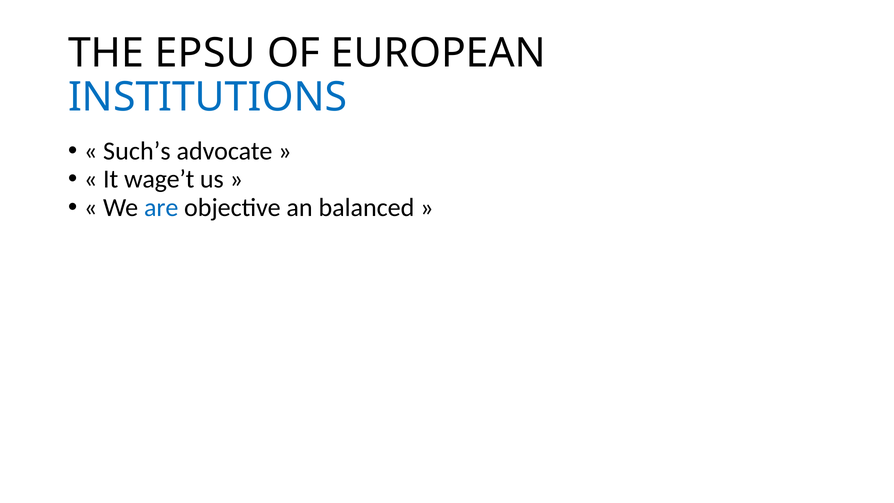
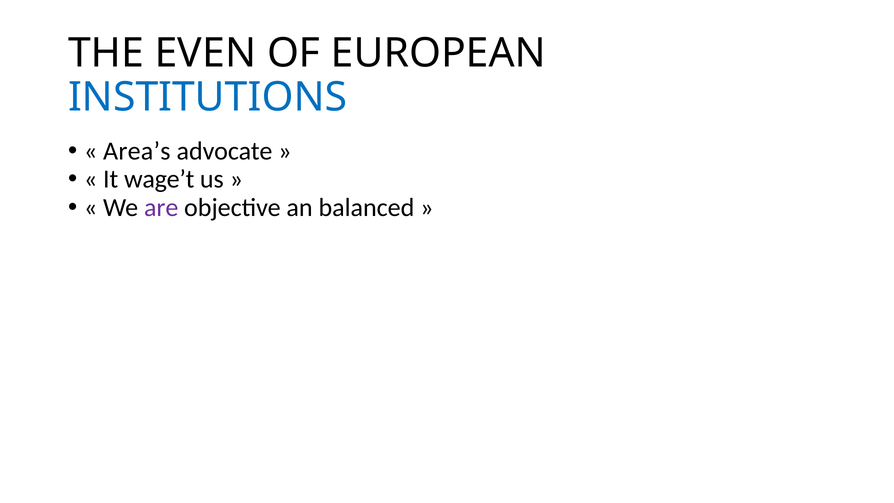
EPSU: EPSU -> EVEN (205, 53)
Such’s: Such’s -> Area’s (137, 151)
are colour: blue -> purple (161, 207)
